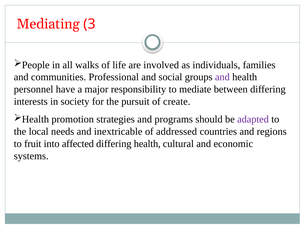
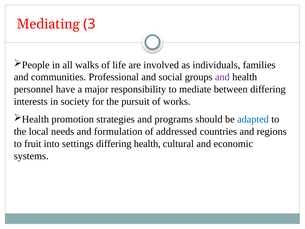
create: create -> works (177, 101)
adapted colour: purple -> blue (253, 119)
inextricable: inextricable -> formulation (118, 131)
affected: affected -> settings (78, 144)
